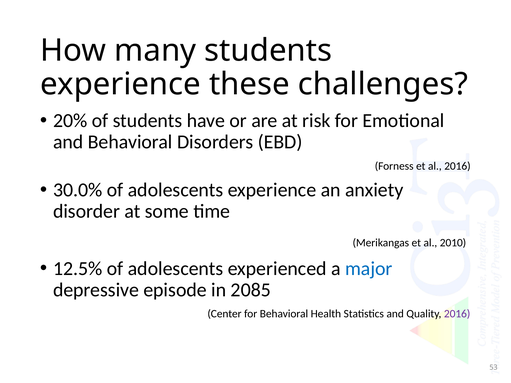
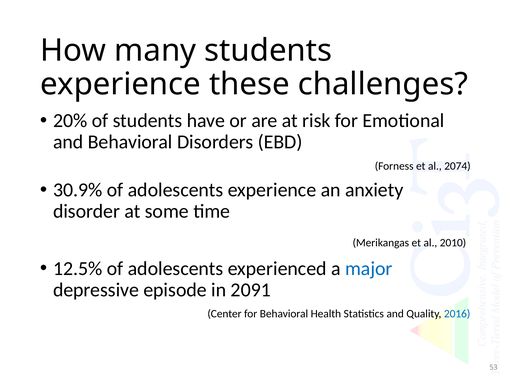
al 2016: 2016 -> 2074 (457, 166)
30.0%: 30.0% -> 30.9% (78, 190)
2085: 2085 -> 2091 (251, 290)
2016 colour: purple -> blue (457, 314)
